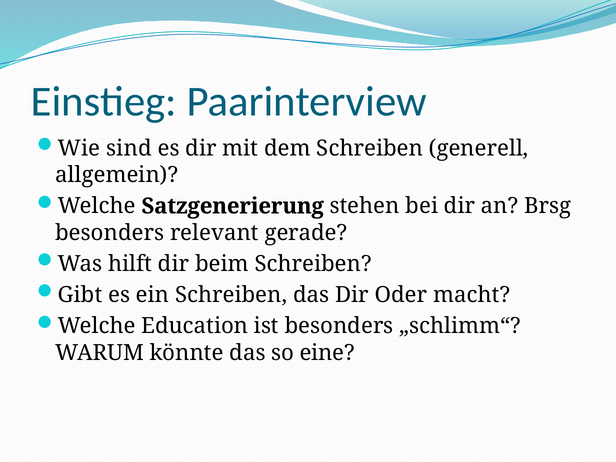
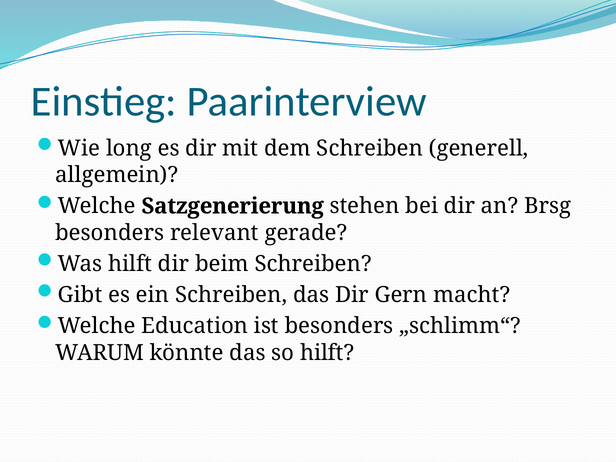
sind: sind -> long (129, 148)
Oder: Oder -> Gern (401, 295)
so eine: eine -> hilft (327, 353)
